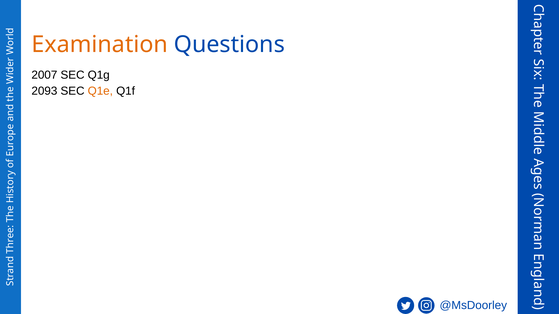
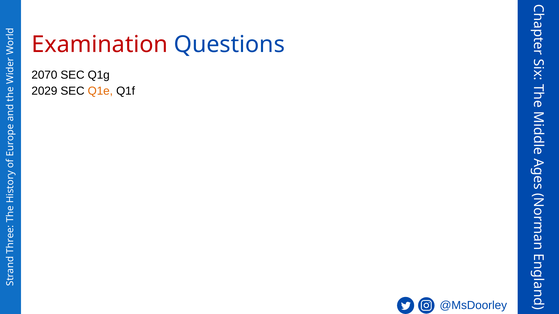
Examination colour: orange -> red (100, 44)
2007: 2007 -> 2070 (44, 75)
2093: 2093 -> 2029 (44, 91)
